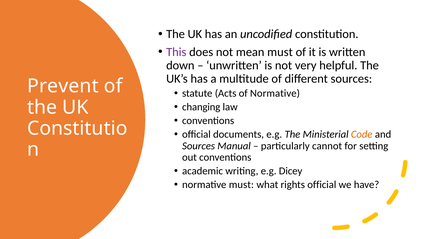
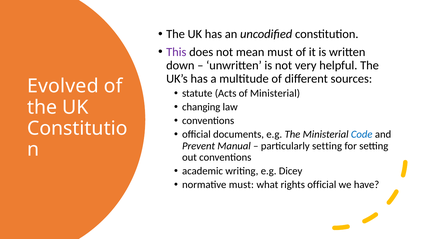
Prevent: Prevent -> Evolved (63, 86)
of Normative: Normative -> Ministerial (275, 93)
Code colour: orange -> blue (362, 134)
Sources: Sources -> Prevent (199, 146)
particularly cannot: cannot -> setting (327, 146)
